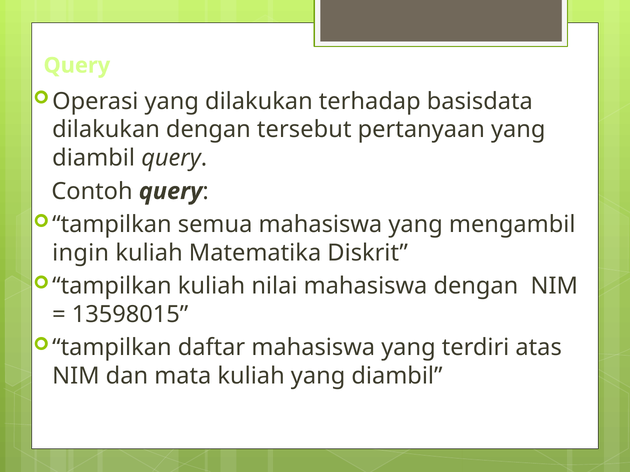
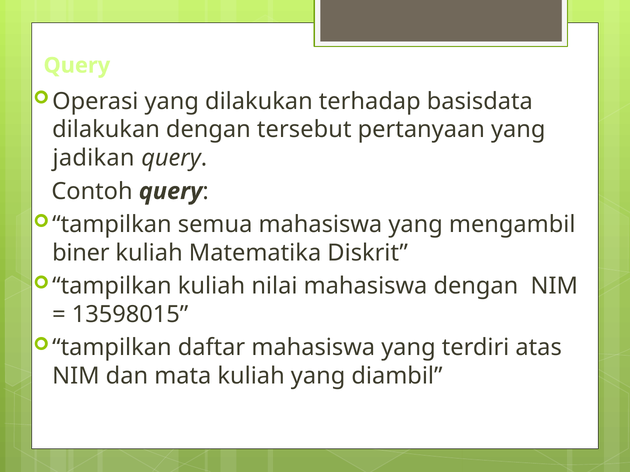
diambil: diambil -> jadikan (94, 158)
ingin: ingin -> biner (81, 253)
